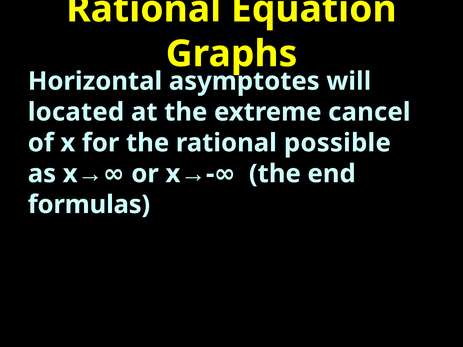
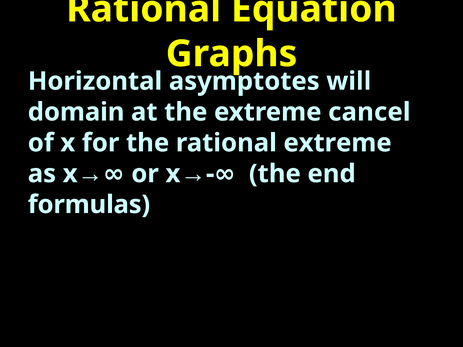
located: located -> domain (76, 112)
rational possible: possible -> extreme (338, 143)
